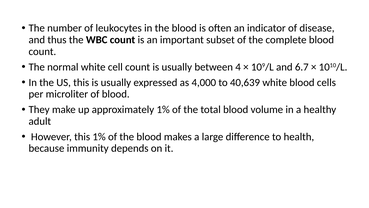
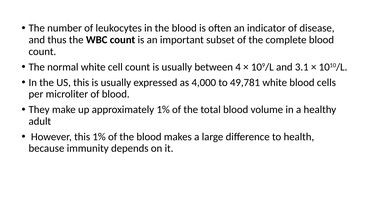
6.7: 6.7 -> 3.1 (302, 67)
40,639: 40,639 -> 49,781 (245, 82)
